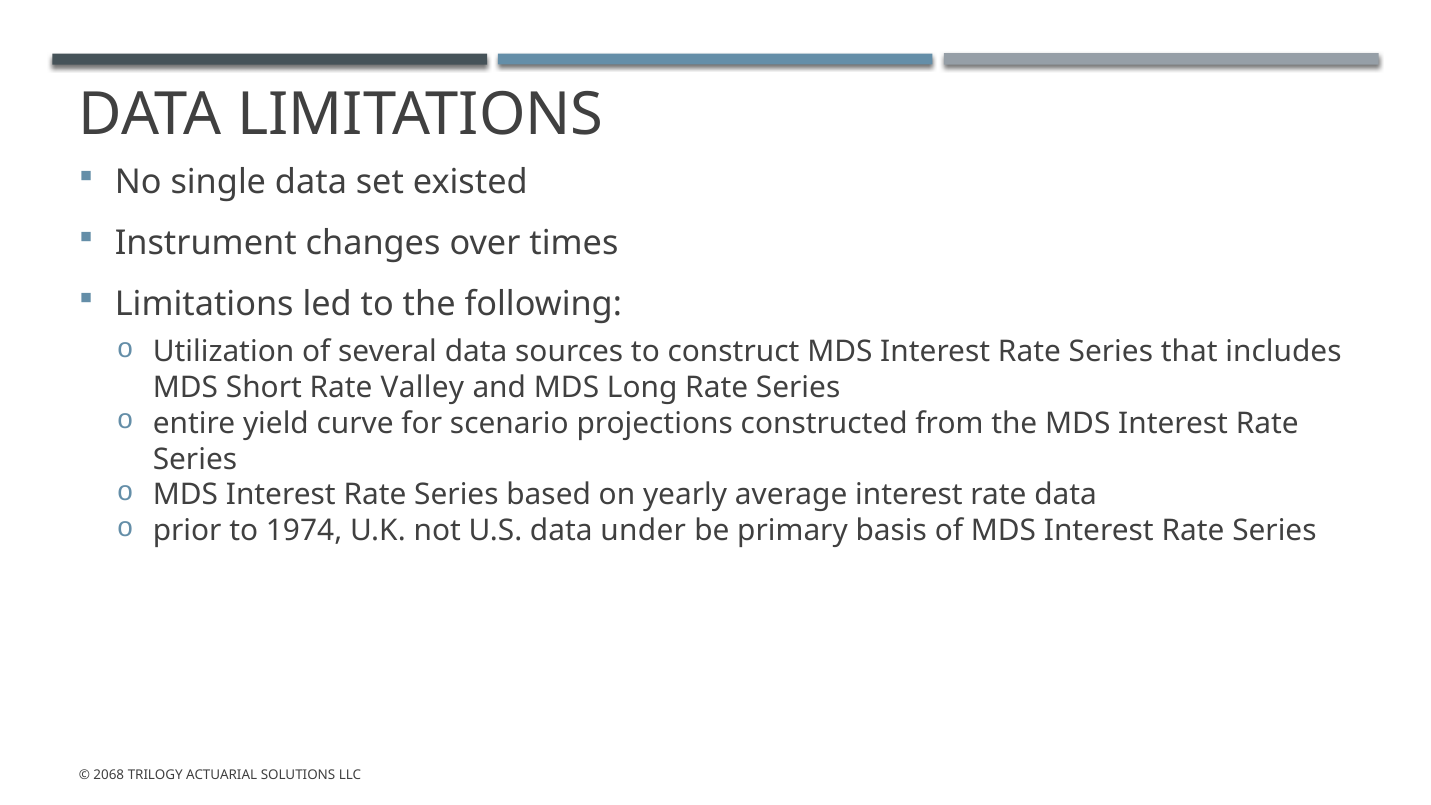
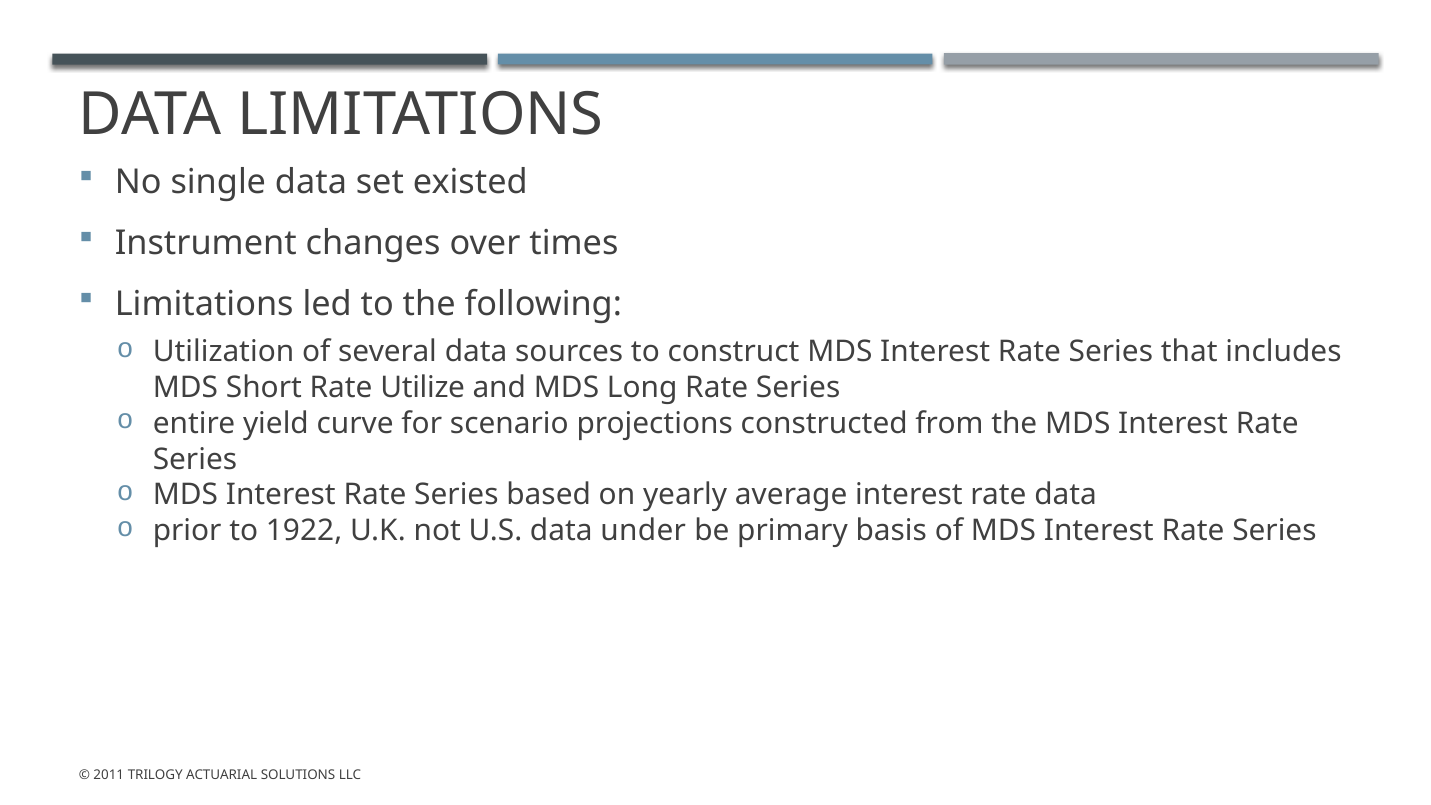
Valley: Valley -> Utilize (423, 388)
1974: 1974 -> 1922 (304, 531)
2068: 2068 -> 2011 (109, 775)
